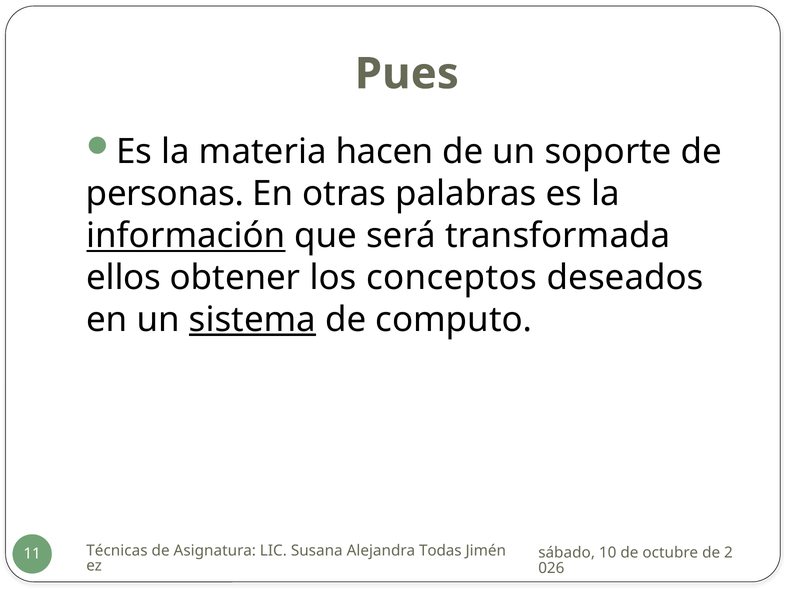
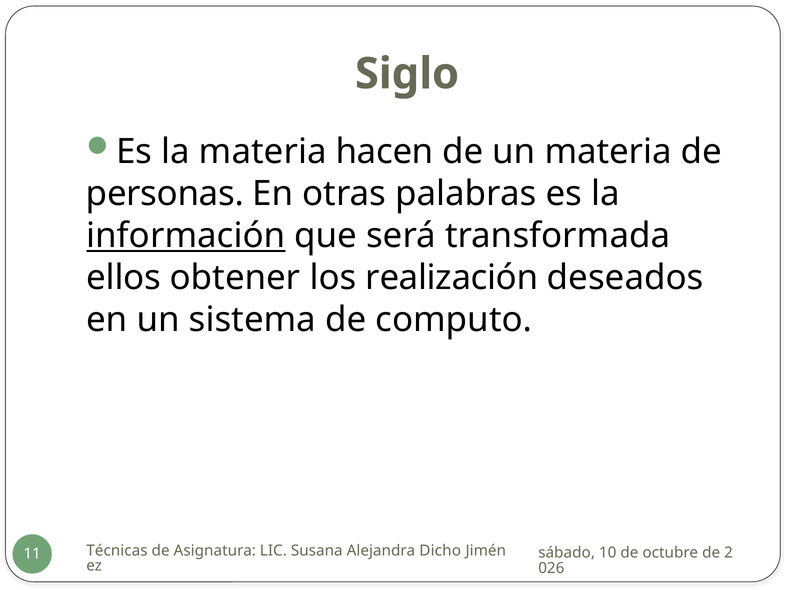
Pues: Pues -> Siglo (407, 74)
un soporte: soporte -> materia (608, 152)
conceptos: conceptos -> realización (452, 278)
sistema underline: present -> none (252, 319)
Todas: Todas -> Dicho (440, 550)
